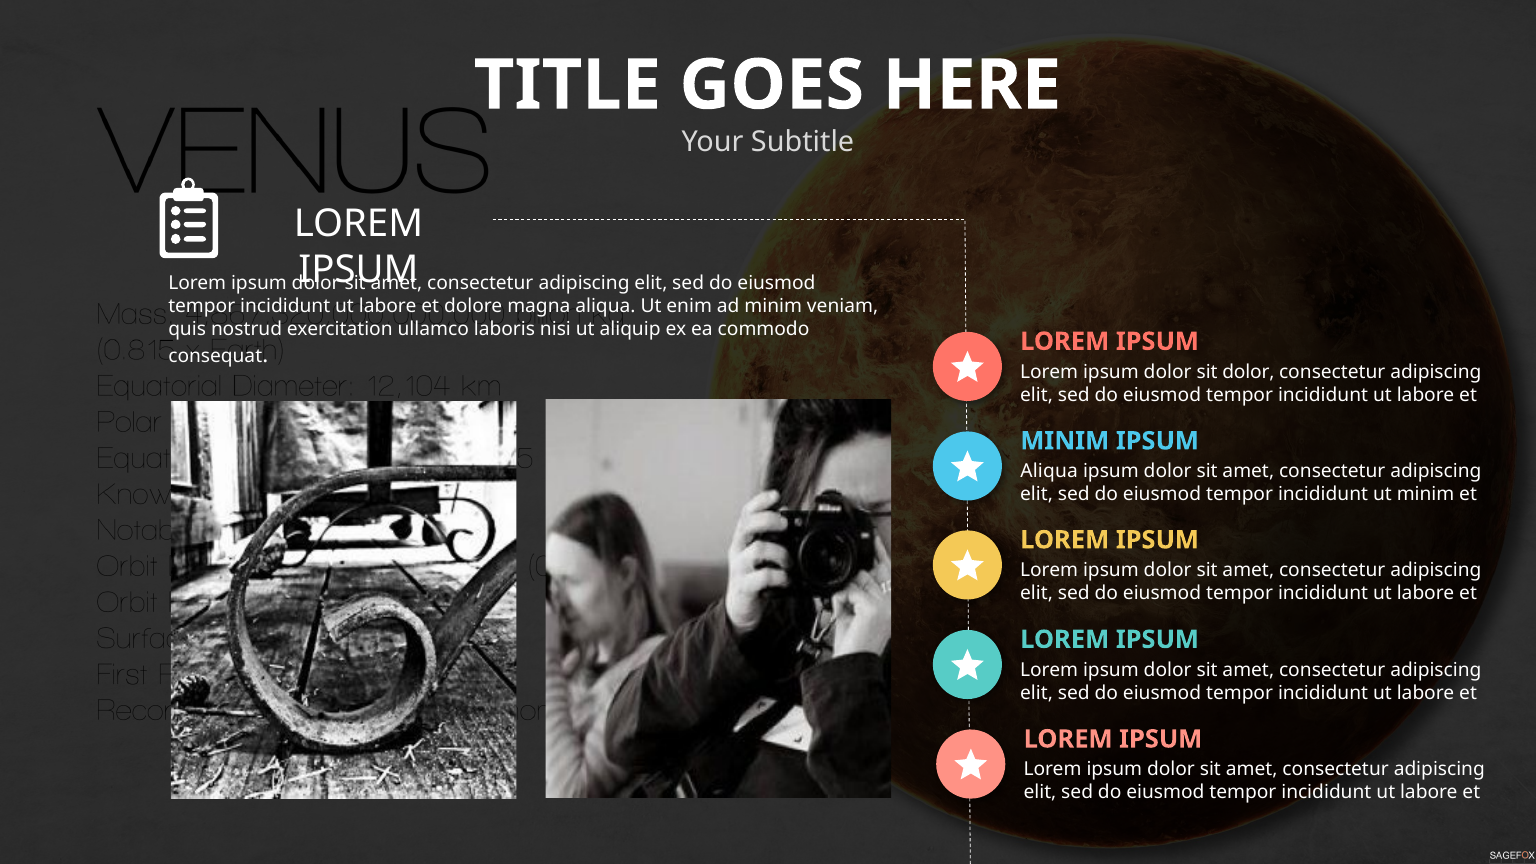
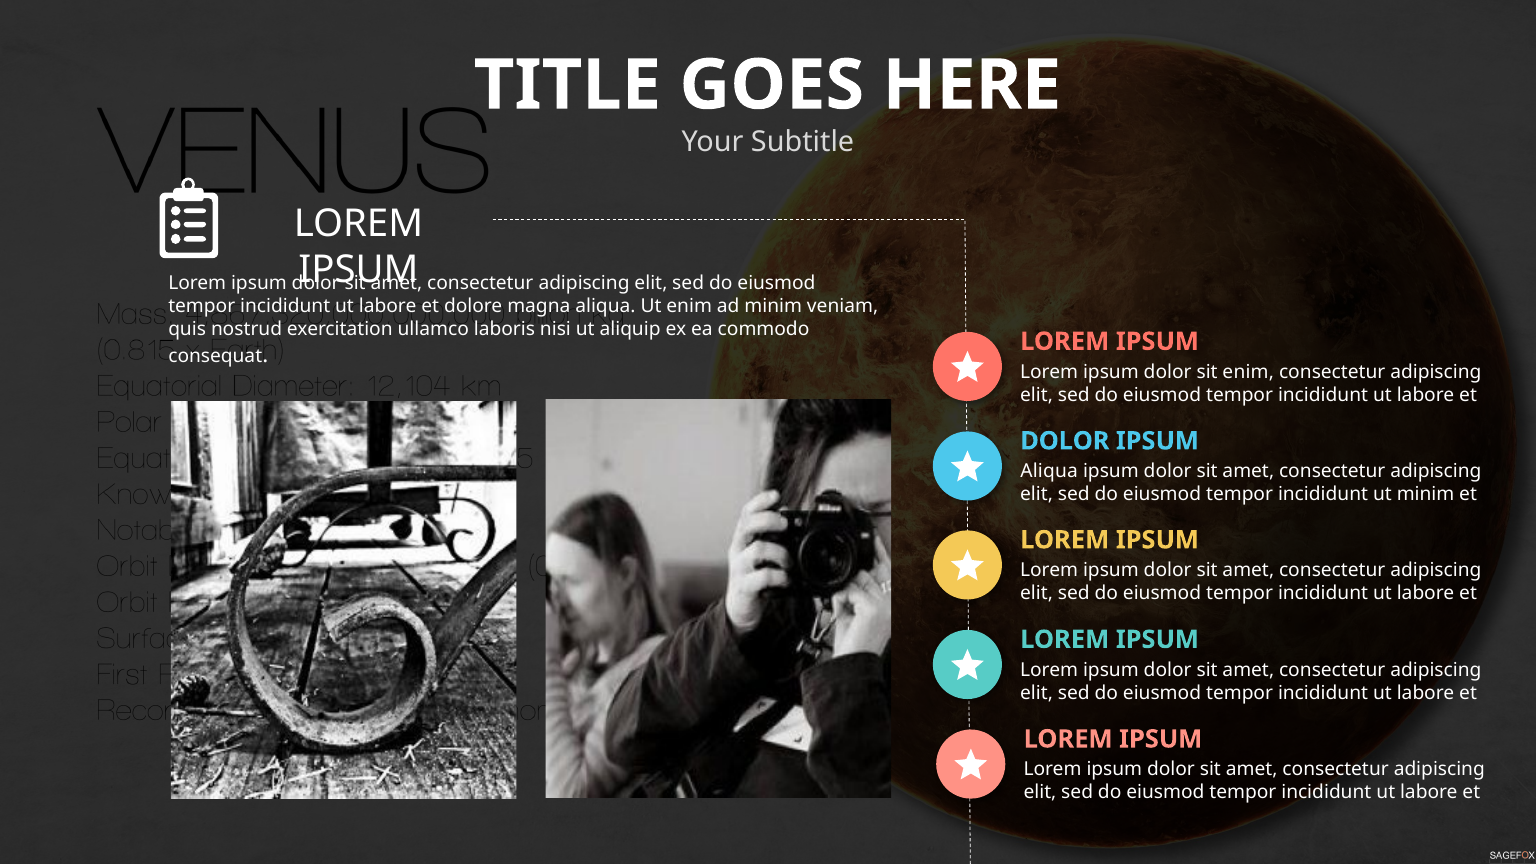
sit dolor: dolor -> enim (1248, 372)
MINIM: MINIM -> DOLOR (1065, 441)
